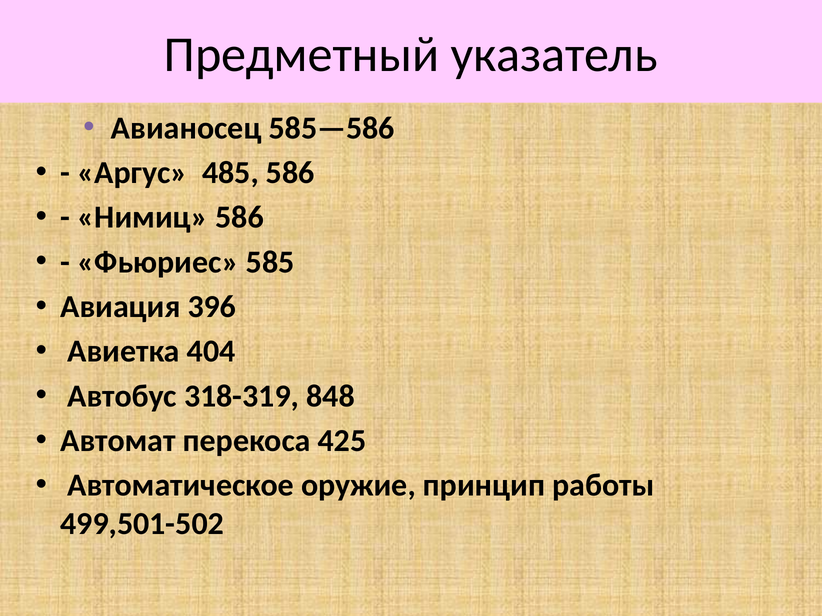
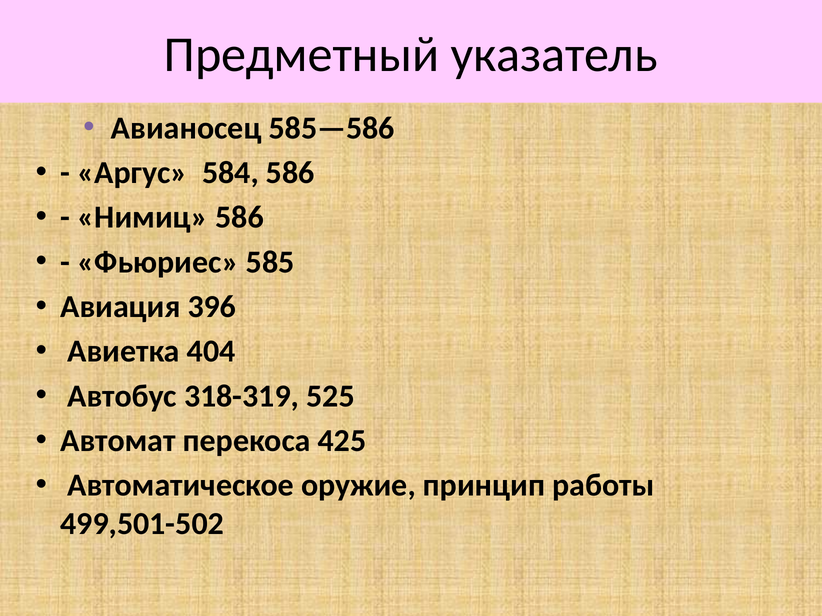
485: 485 -> 584 (230, 173)
848: 848 -> 525 (330, 396)
